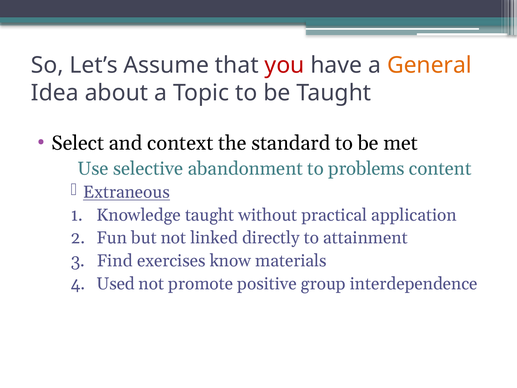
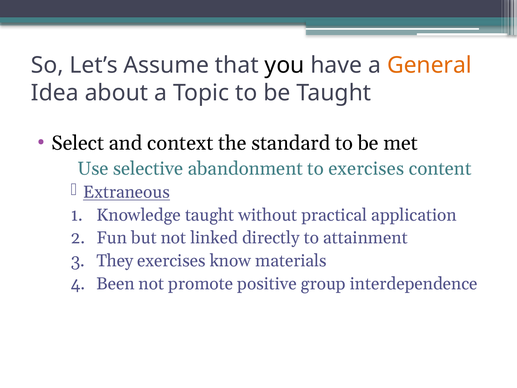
you colour: red -> black (285, 65)
to problems: problems -> exercises (366, 169)
Find: Find -> They (115, 261)
Used: Used -> Been (116, 283)
